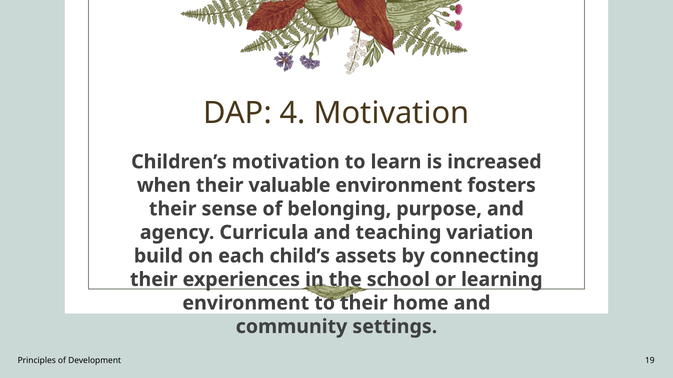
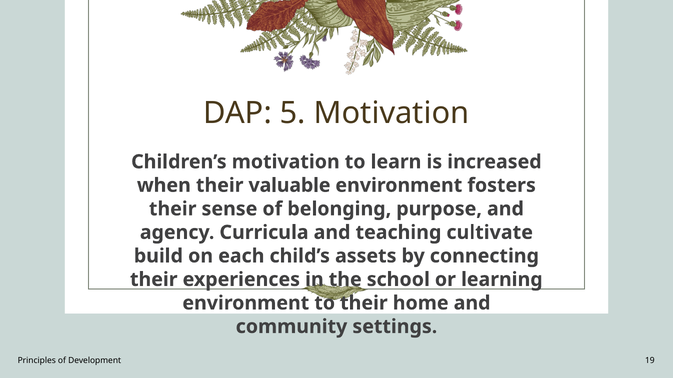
4: 4 -> 5 (293, 113)
variation: variation -> cultivate (490, 233)
